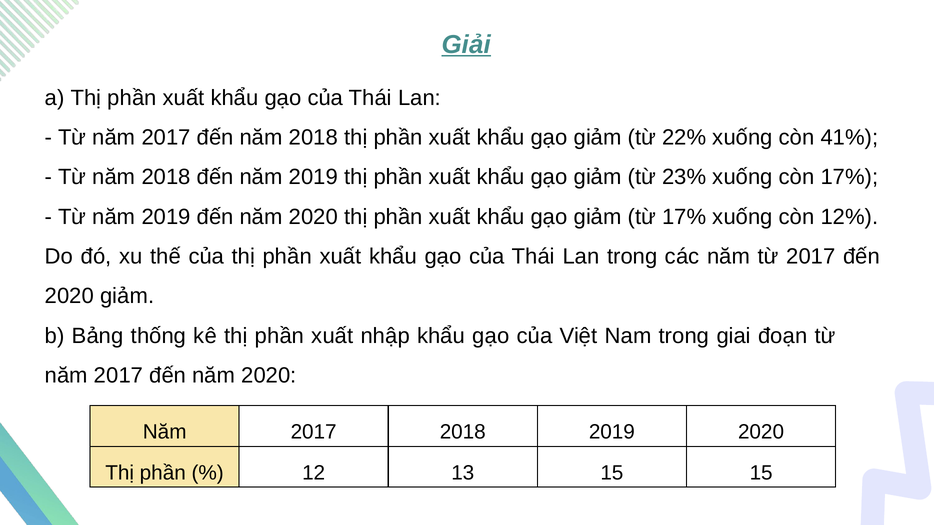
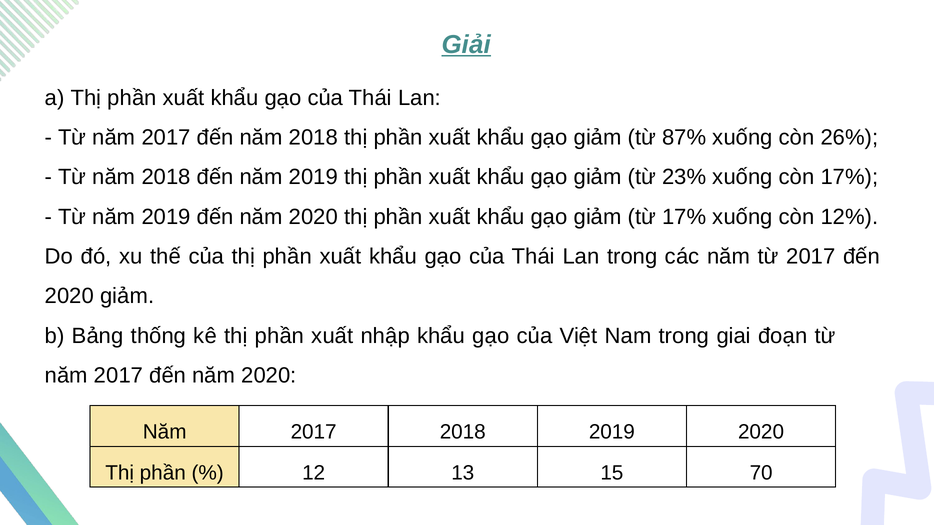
22%: 22% -> 87% (684, 138)
41%: 41% -> 26% (849, 138)
15 15: 15 -> 70 (761, 473)
